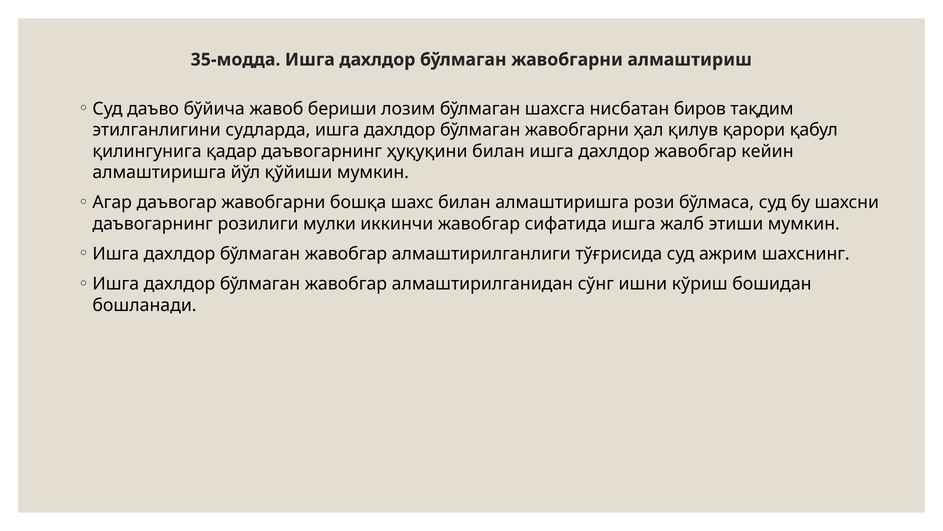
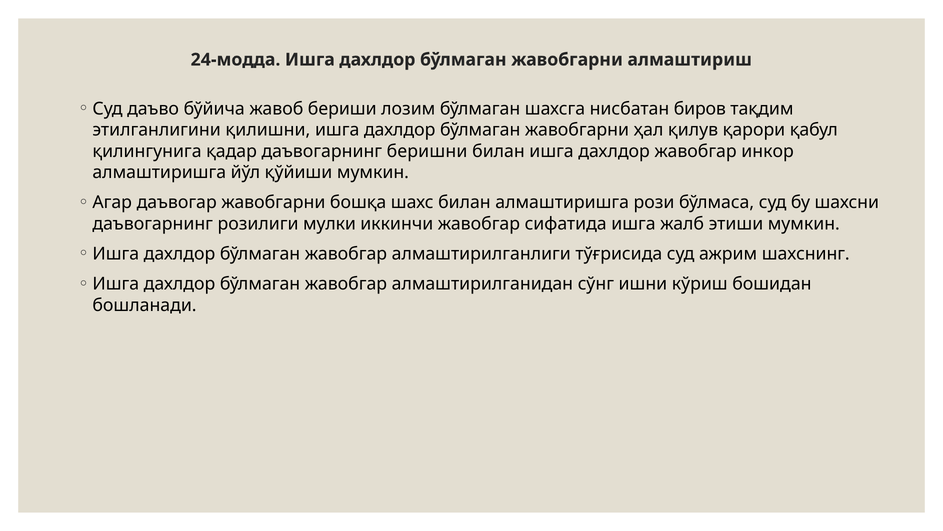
35-модда: 35-модда -> 24-модда (236, 60)
судларда: судларда -> қилишни (268, 130)
ҳуқуқини: ҳуқуқини -> беришни (427, 151)
кейин: кейин -> инкор (768, 151)
